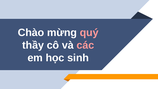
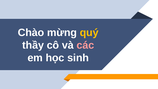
quý colour: pink -> yellow (89, 33)
